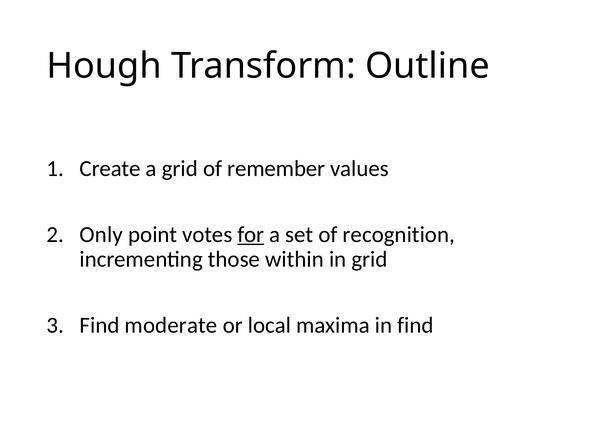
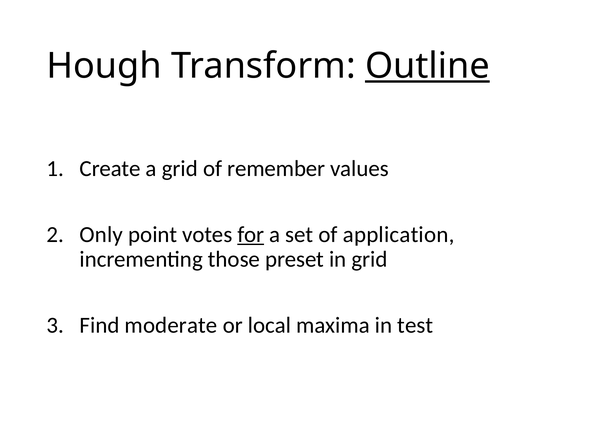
Outline underline: none -> present (427, 66)
recognition: recognition -> application (399, 235)
within: within -> preset (295, 260)
in find: find -> test (415, 325)
